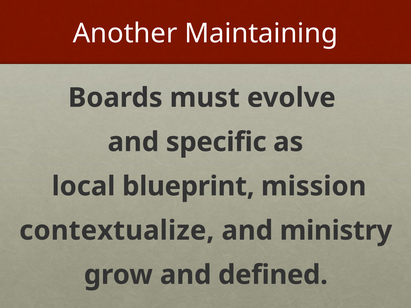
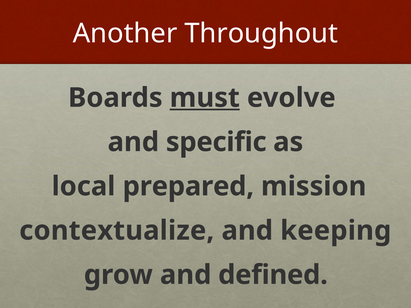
Maintaining: Maintaining -> Throughout (261, 34)
must underline: none -> present (205, 98)
blueprint: blueprint -> prepared (188, 186)
ministry: ministry -> keeping (336, 231)
